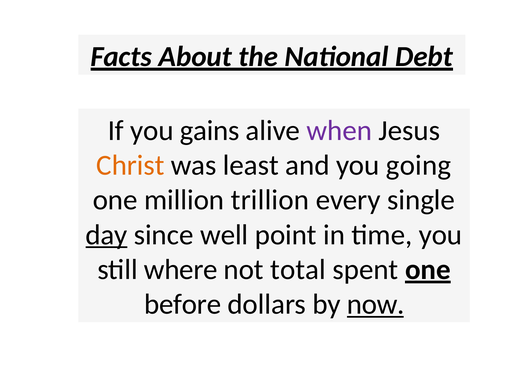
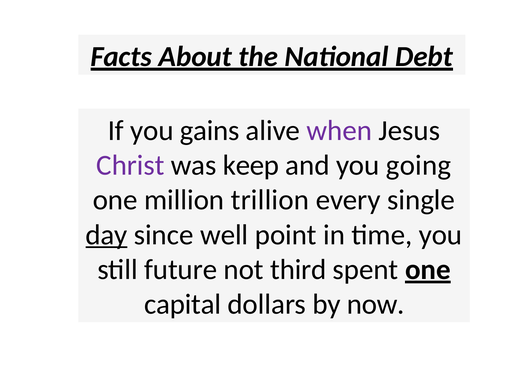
Christ colour: orange -> purple (130, 166)
least: least -> keep (251, 166)
where: where -> future (181, 270)
total: total -> third (298, 270)
before: before -> capital (183, 305)
now underline: present -> none (376, 305)
